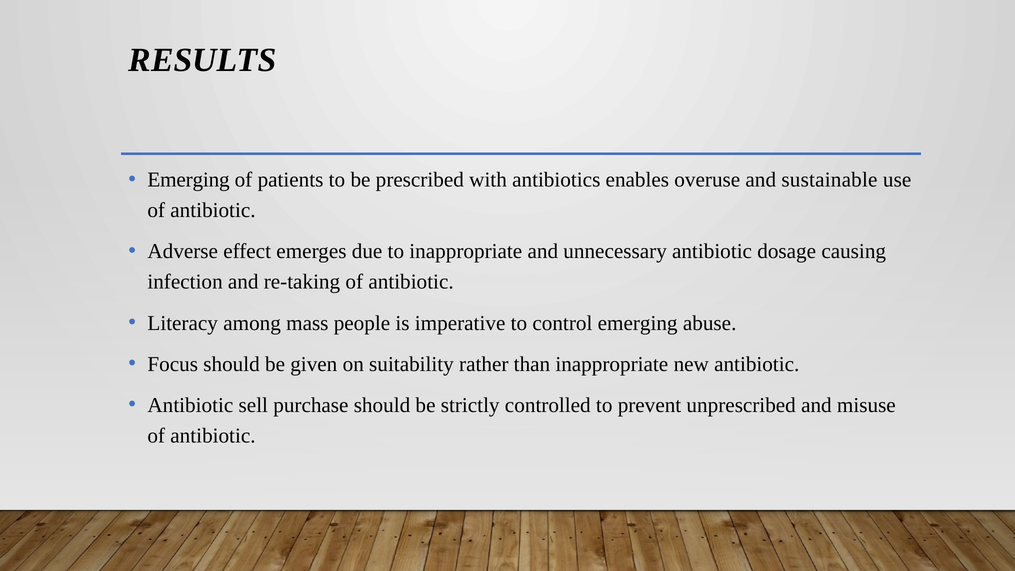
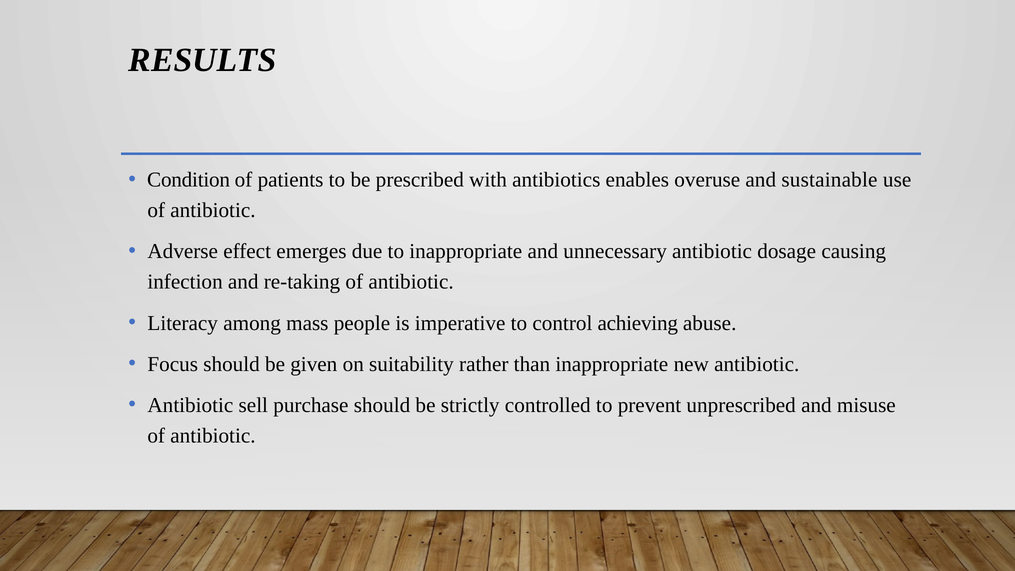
Emerging: Emerging -> Condition (189, 180)
control emerging: emerging -> achieving (638, 323)
